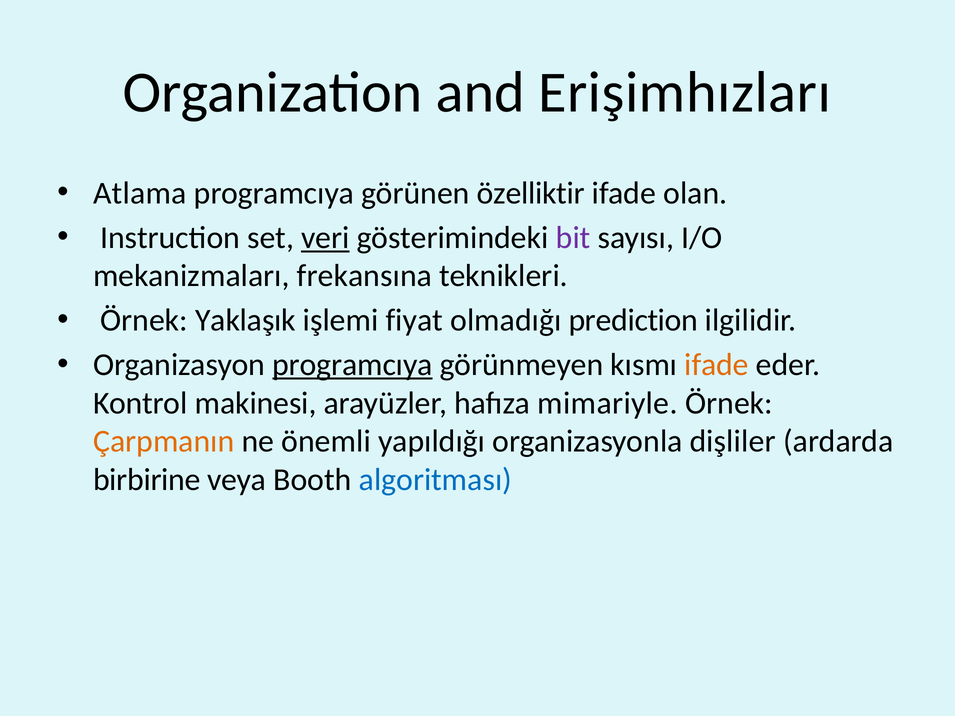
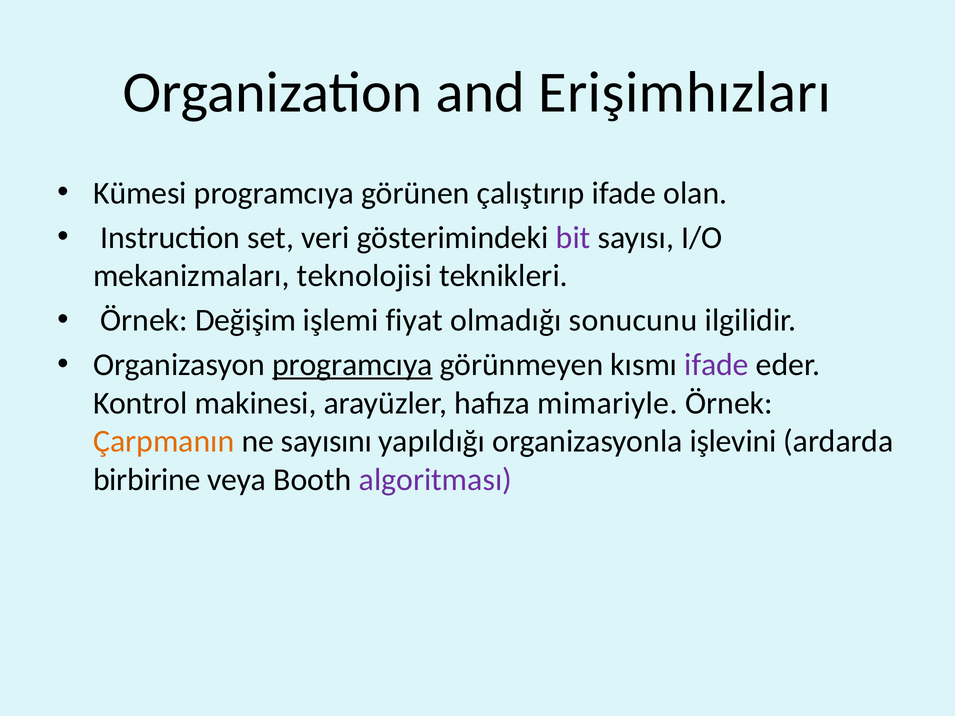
Atlama: Atlama -> Kümesi (140, 193)
özelliktir: özelliktir -> çalıştırıp (531, 193)
veri underline: present -> none (325, 238)
frekansına: frekansına -> teknolojisi (364, 276)
Yaklaşık: Yaklaşık -> Değişim (246, 321)
prediction: prediction -> sonucunu (633, 321)
ifade colour: orange -> purple (717, 365)
önemli: önemli -> sayısını (326, 441)
dişliler: dişliler -> işlevini (733, 441)
algoritması colour: blue -> purple (435, 480)
